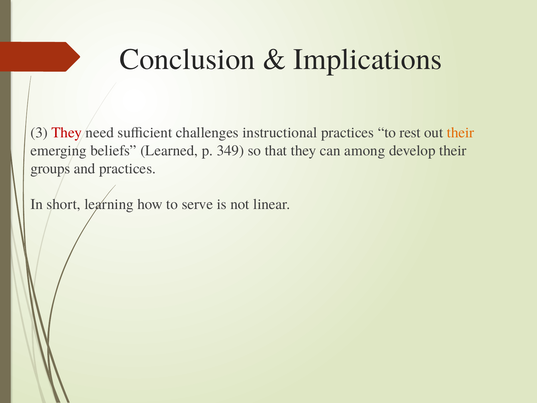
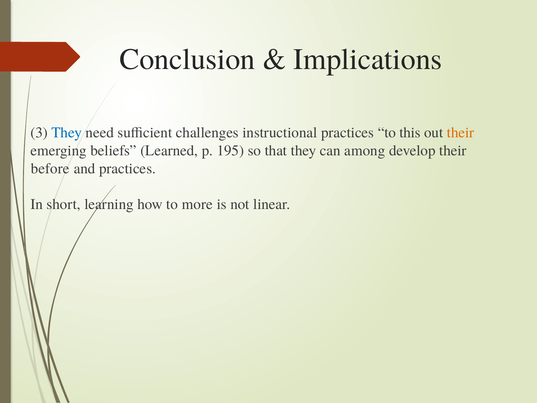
They colour: red -> blue (67, 133)
rest: rest -> this (410, 133)
349: 349 -> 195 (230, 150)
groups: groups -> before (50, 168)
serve: serve -> more (197, 204)
